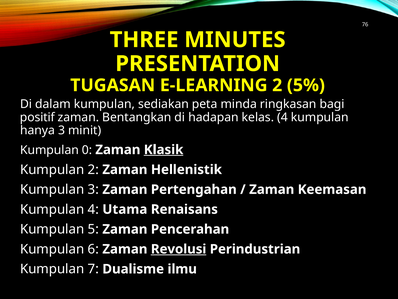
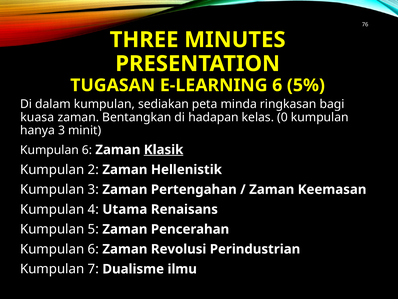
E-LEARNING 2: 2 -> 6 (277, 85)
positif: positif -> kuasa (37, 117)
kelas 4: 4 -> 0 (283, 117)
0: 0 -> 6 (87, 150)
Revolusi underline: present -> none (179, 249)
